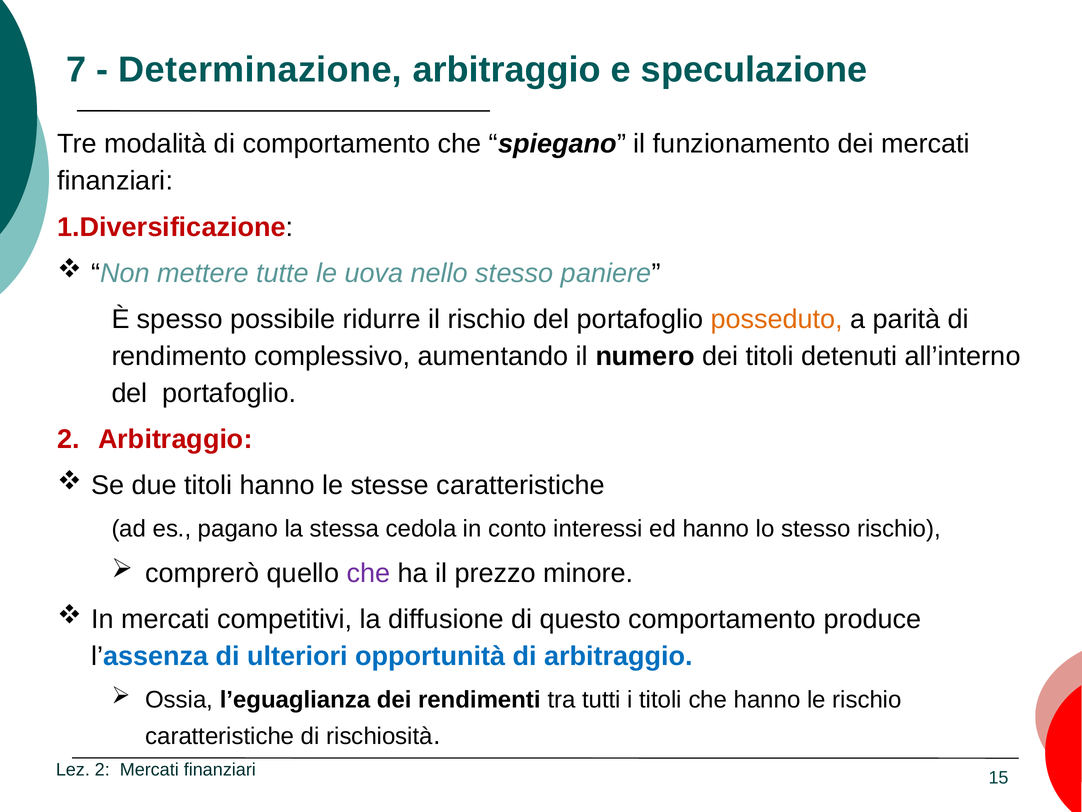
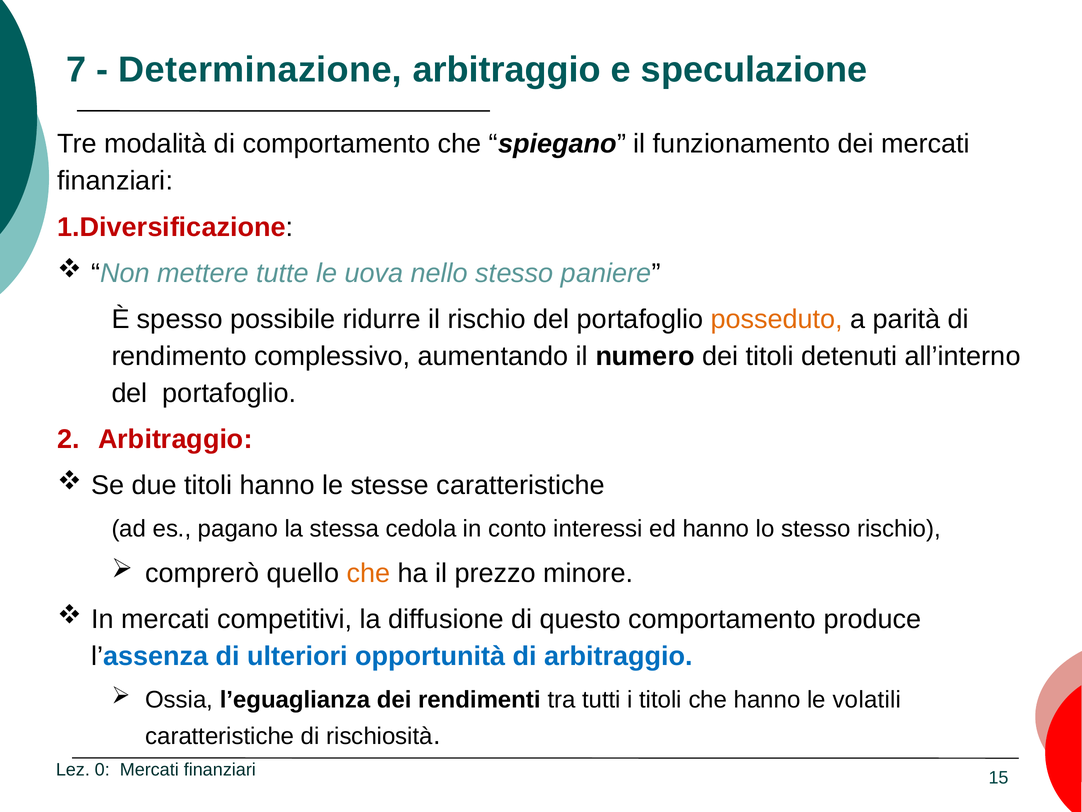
che colour: purple -> orange (368, 573)
le rischio: rischio -> volatili (867, 699)
Lez 2: 2 -> 0 (102, 769)
